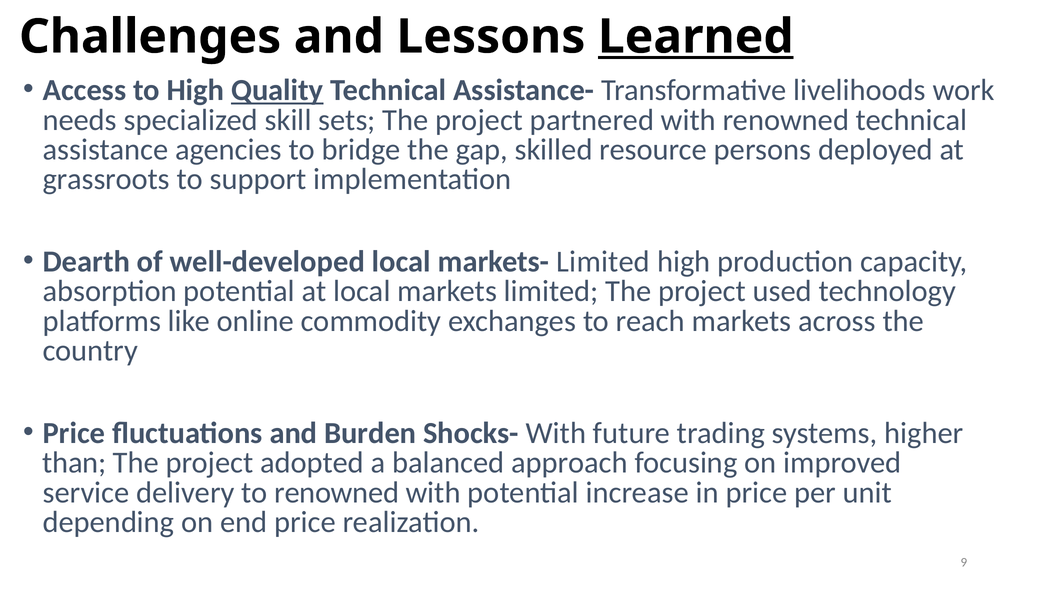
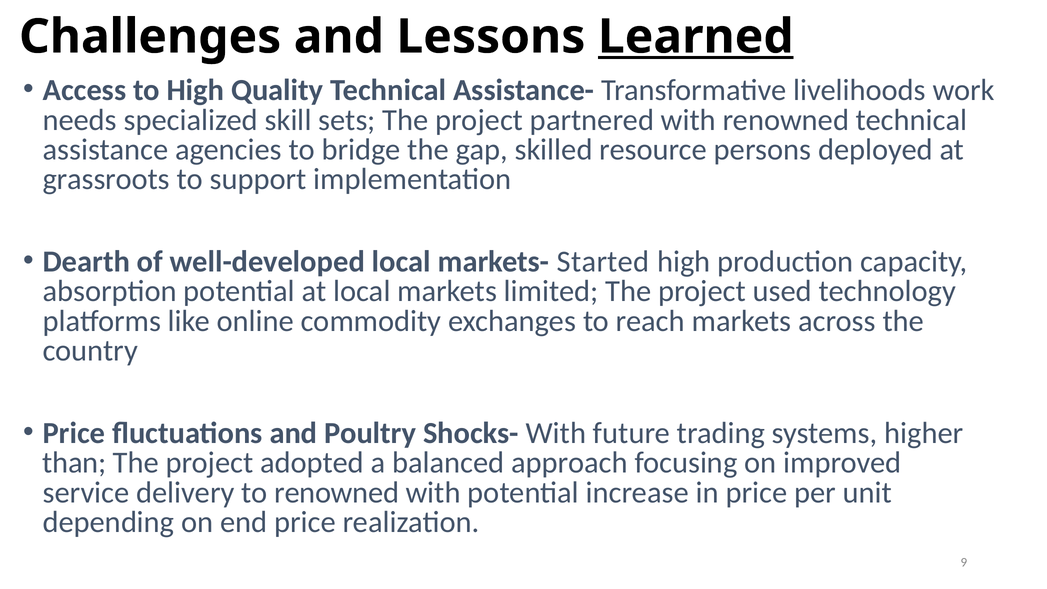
Quality underline: present -> none (277, 90)
markets- Limited: Limited -> Started (603, 262)
Burden: Burden -> Poultry (370, 433)
